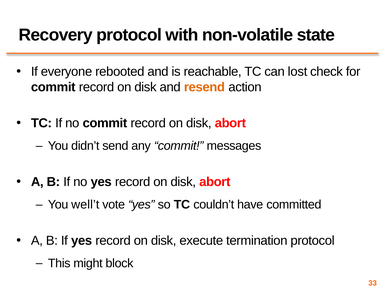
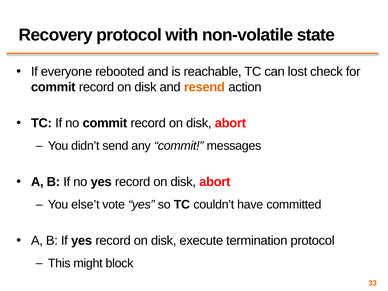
well’t: well’t -> else’t (85, 205)
